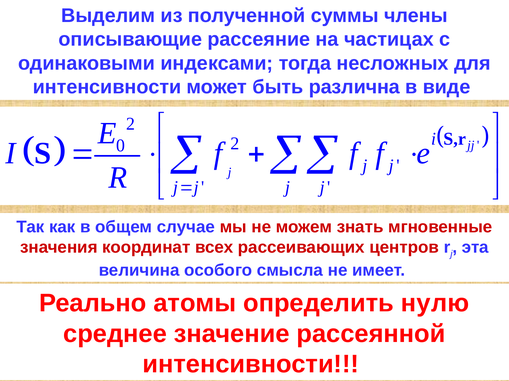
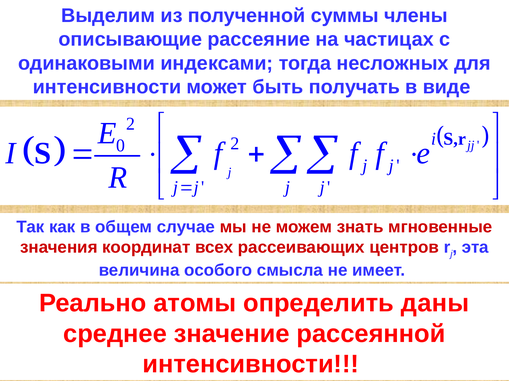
различна: различна -> получать (354, 87)
нулю: нулю -> даны (435, 304)
